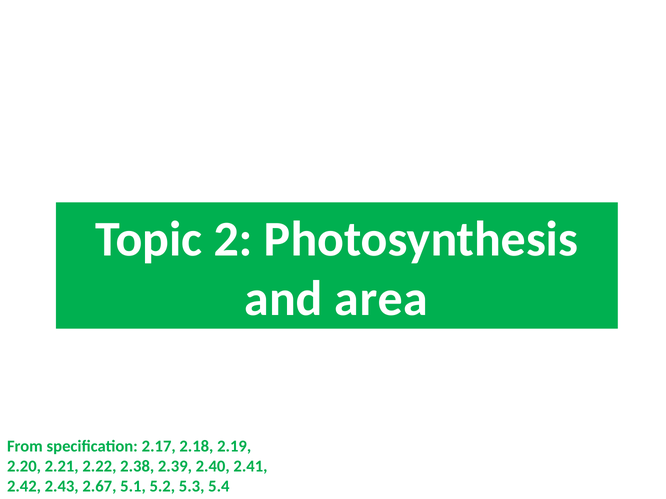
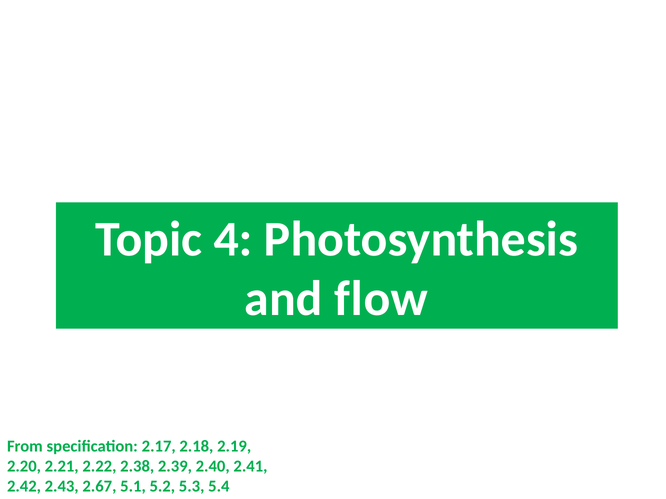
2: 2 -> 4 (233, 239)
area: area -> flow (381, 299)
